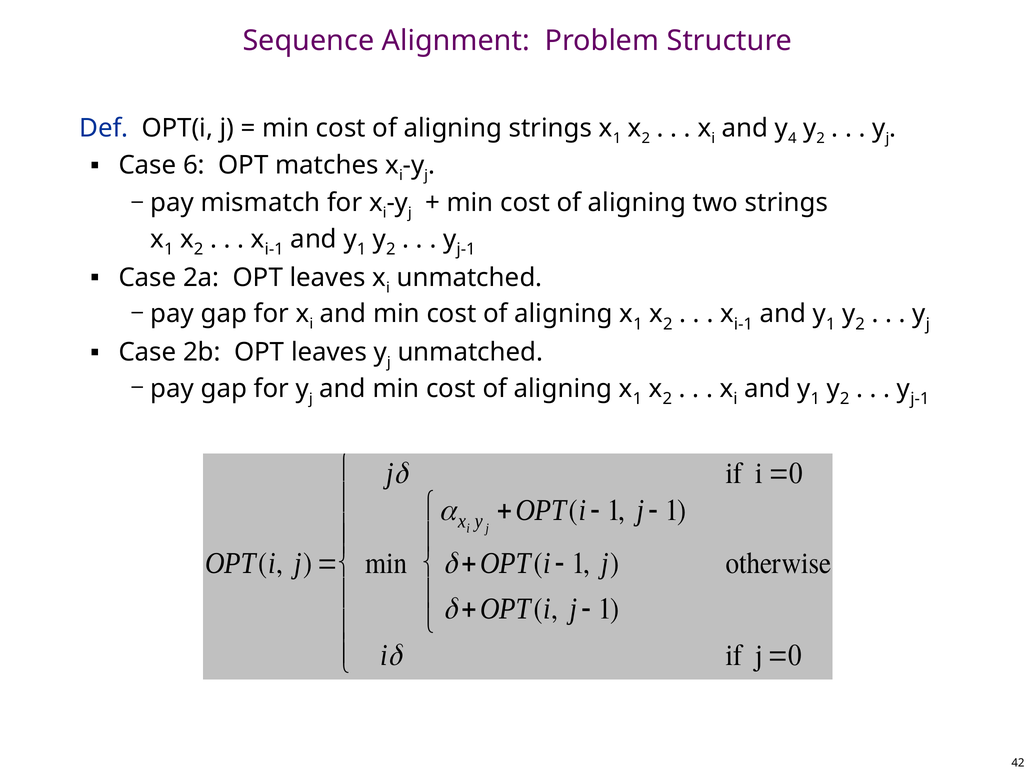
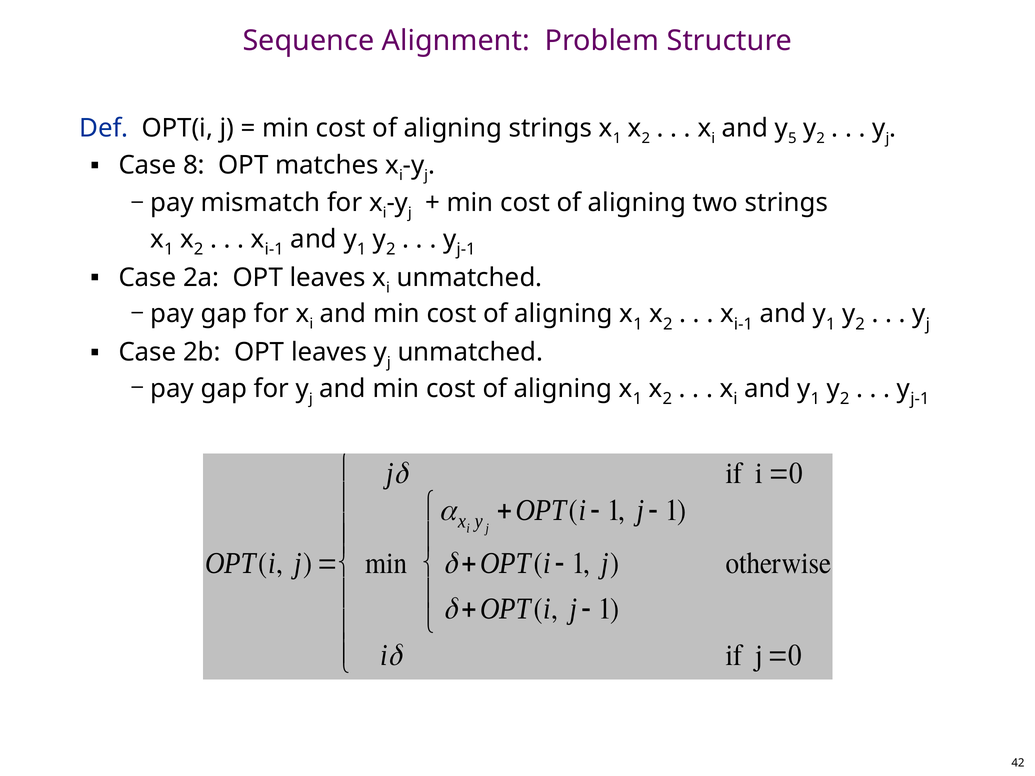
4: 4 -> 5 (792, 138)
6: 6 -> 8 (194, 165)
